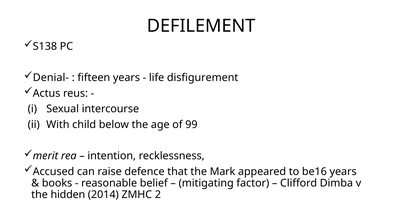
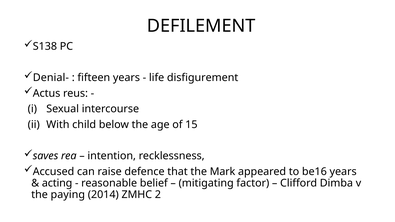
99: 99 -> 15 (191, 125)
merit: merit -> saves (46, 156)
books: books -> acting (57, 183)
hidden: hidden -> paying (68, 195)
